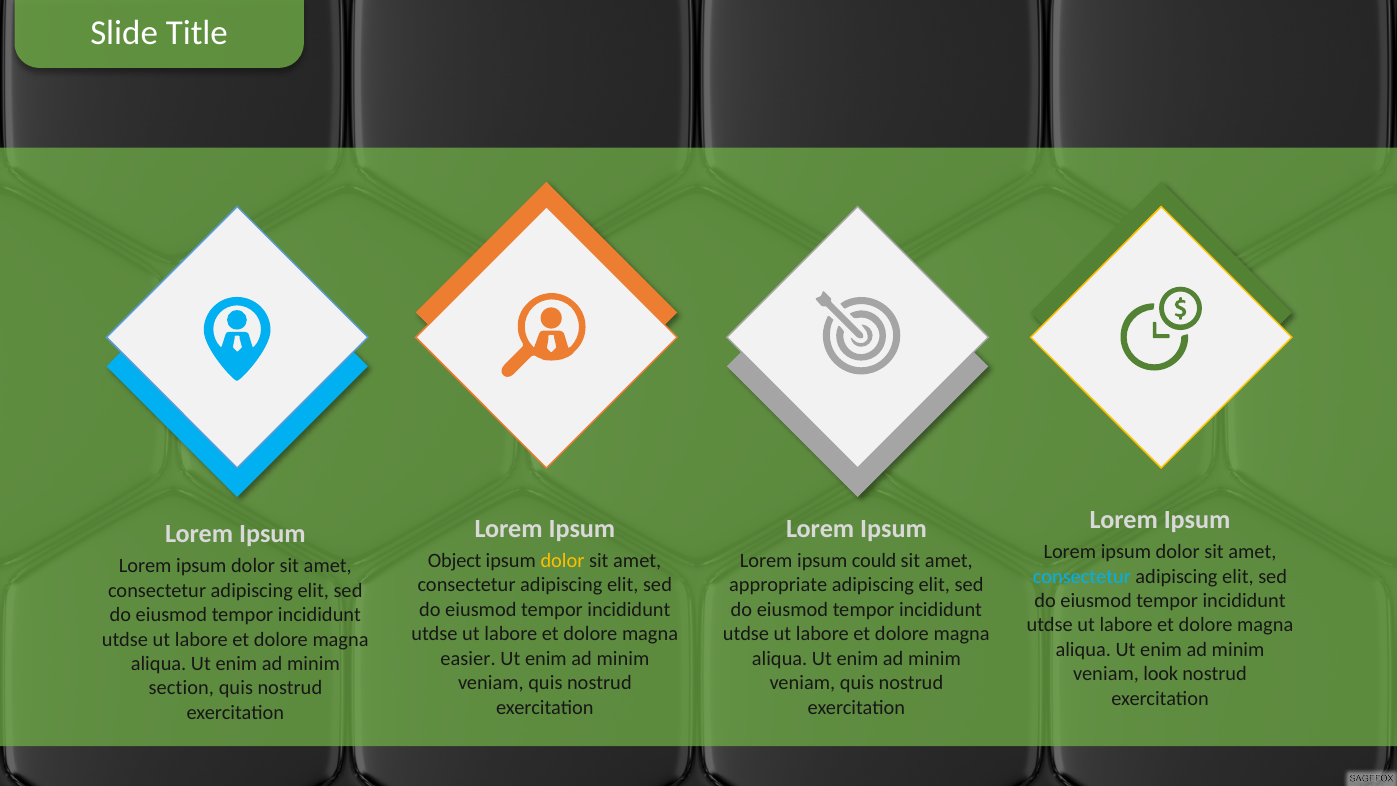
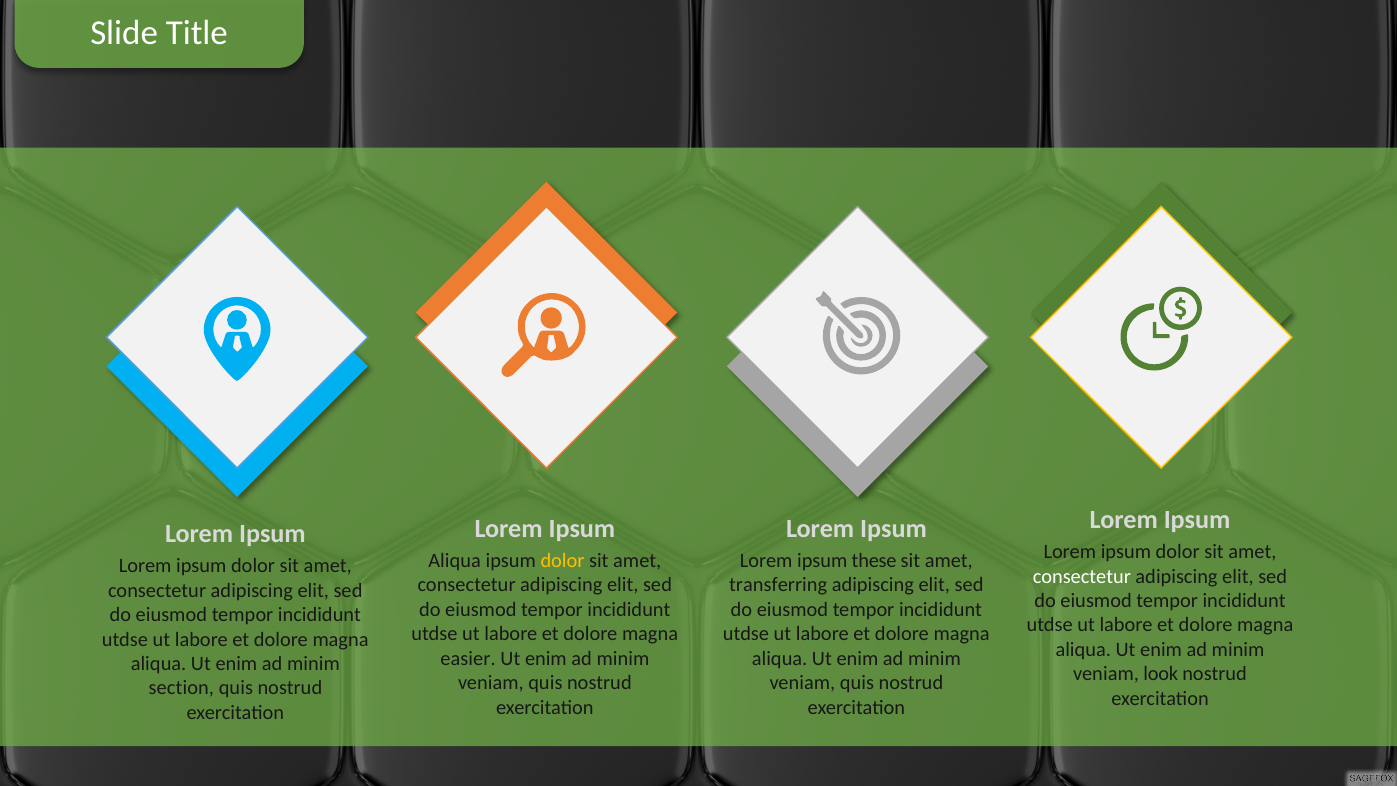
Object: Object -> Aliqua (455, 561)
could: could -> these (874, 561)
consectetur colour: light blue -> white (1082, 576)
appropriate: appropriate -> transferring (778, 585)
